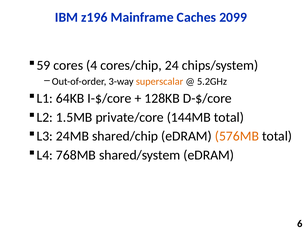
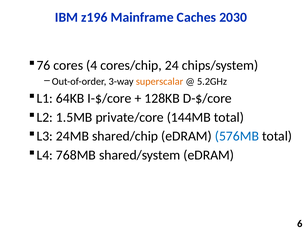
2099: 2099 -> 2030 (233, 17)
59: 59 -> 76 (43, 65)
576MB colour: orange -> blue (237, 136)
